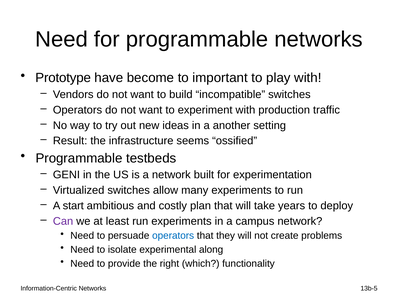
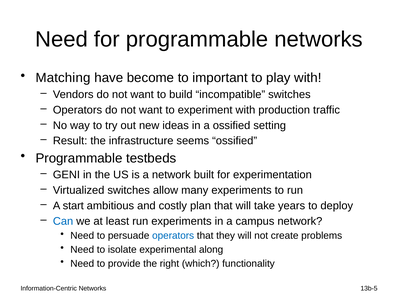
Prototype: Prototype -> Matching (63, 78)
a another: another -> ossified (232, 126)
Can colour: purple -> blue (63, 222)
